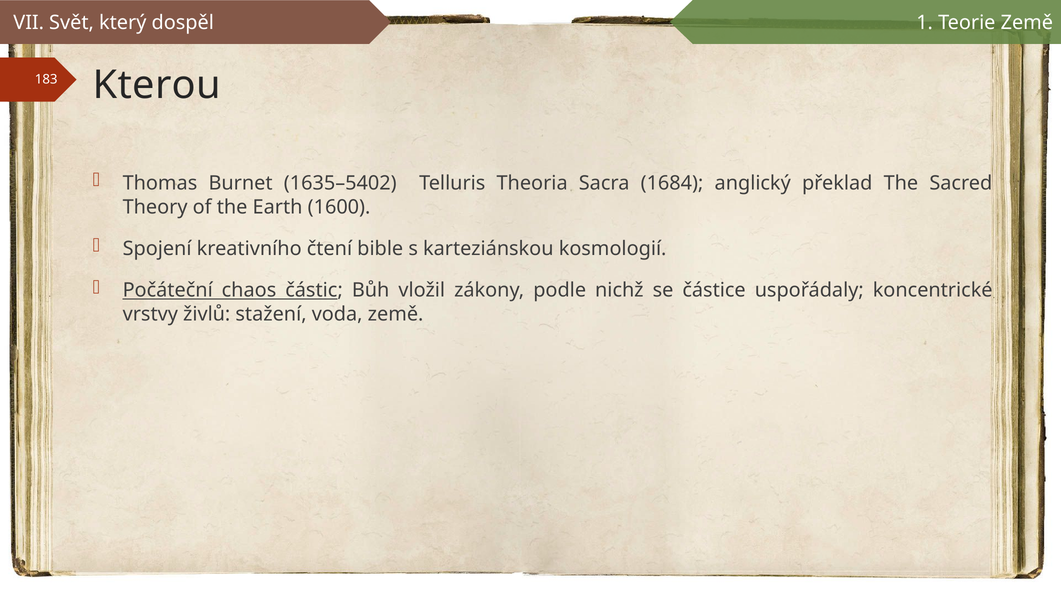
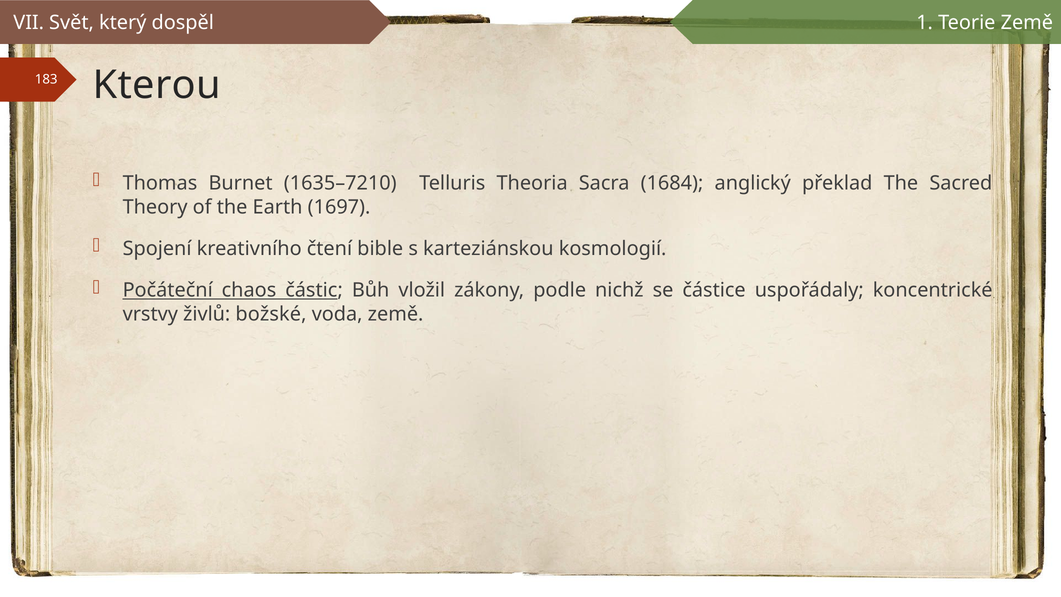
1635–5402: 1635–5402 -> 1635–7210 (340, 183)
1600: 1600 -> 1697 (339, 207)
stažení: stažení -> božské (271, 314)
